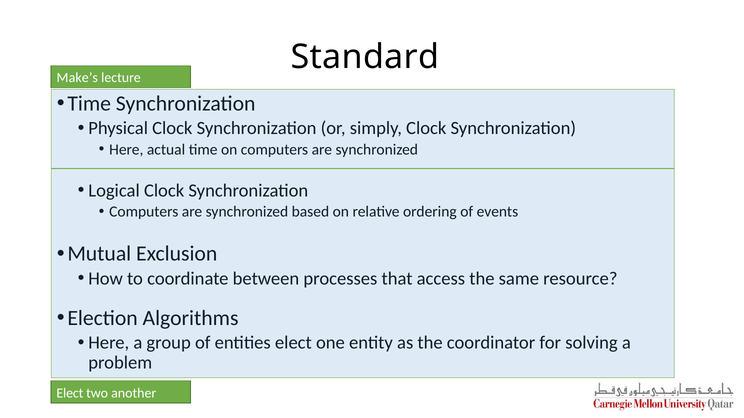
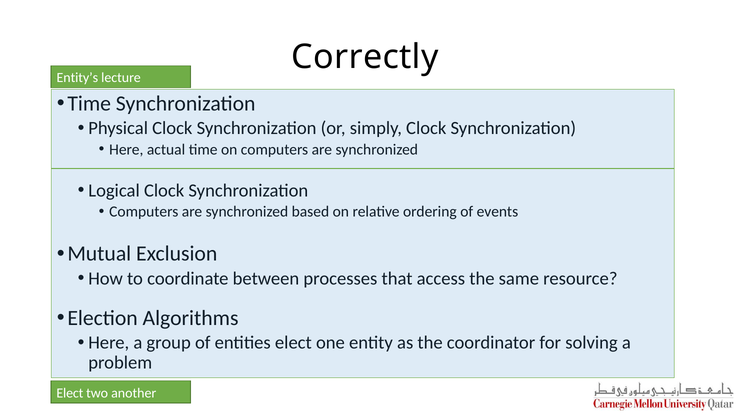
Standard: Standard -> Correctly (365, 57)
Make’s: Make’s -> Entity’s (77, 78)
